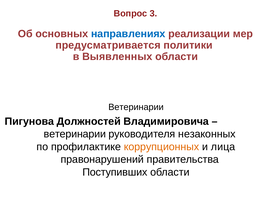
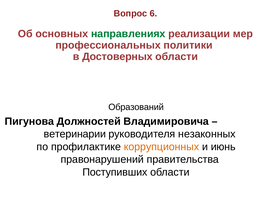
3: 3 -> 6 (153, 13)
направлениях colour: blue -> green (128, 34)
предусматривается: предусматривается -> профессиональных (108, 45)
Выявленных: Выявленных -> Достоверных (117, 56)
Ветеринарии: Ветеринарии -> Образований (136, 107)
лица: лица -> июнь (223, 146)
